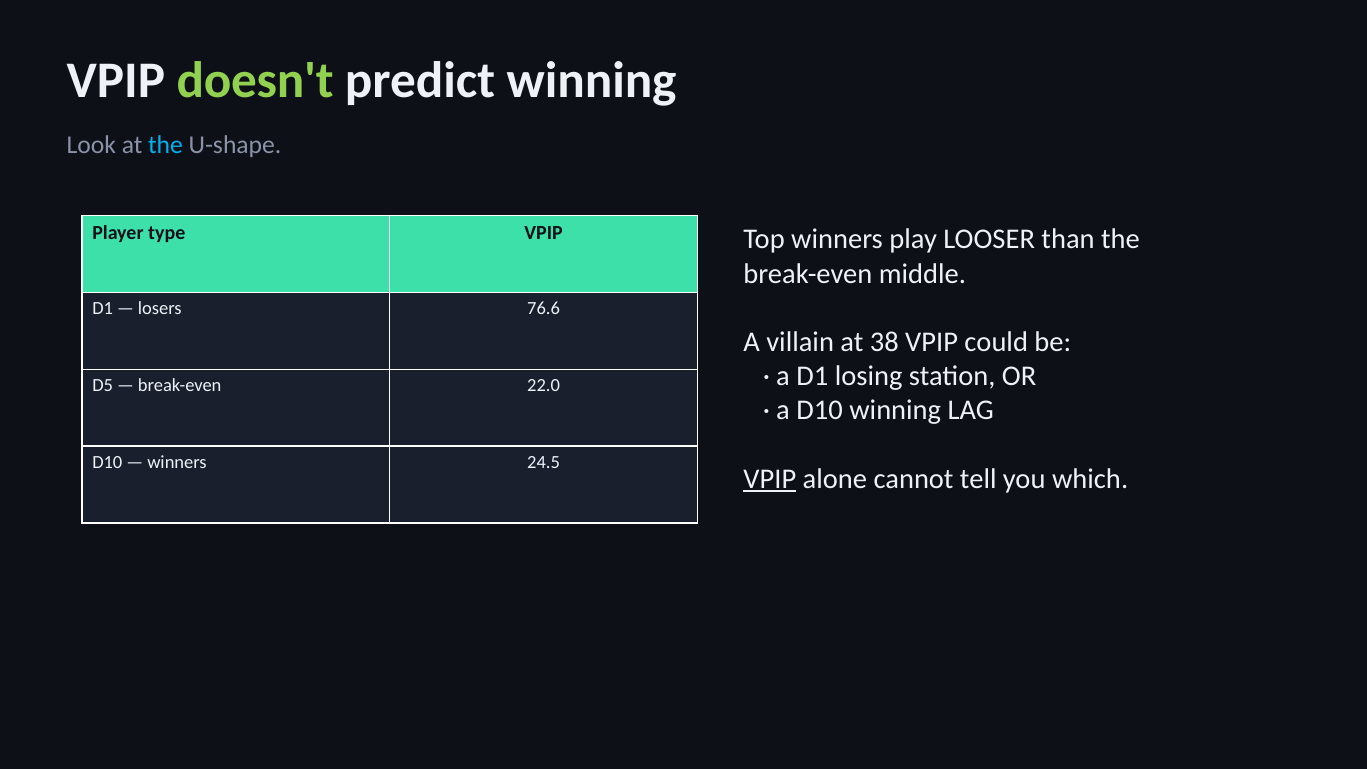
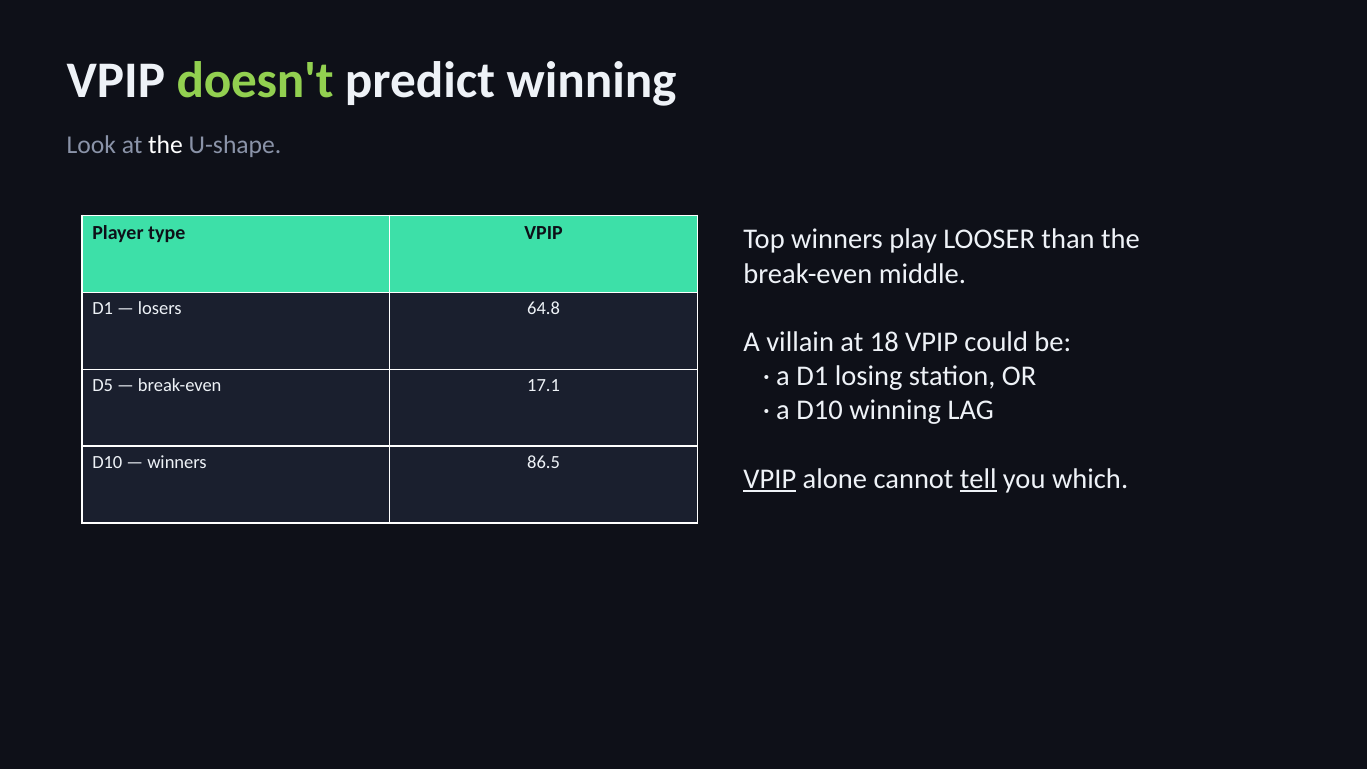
the colour: light blue -> white (166, 145)
76.6: 76.6 -> 64.8 (544, 309)
38: 38 -> 18 (884, 342)
22.0: 22.0 -> 17.1 (544, 386)
24.5: 24.5 -> 86.5 (544, 463)
tell underline: none -> present (978, 479)
